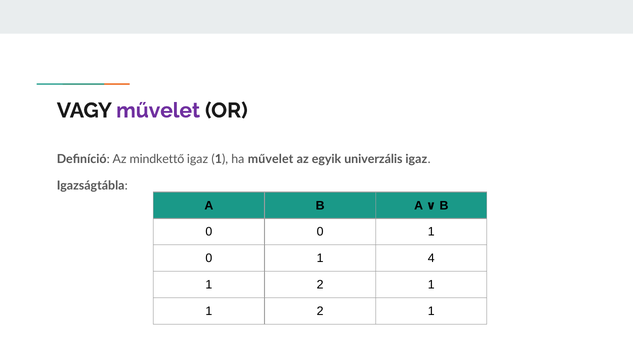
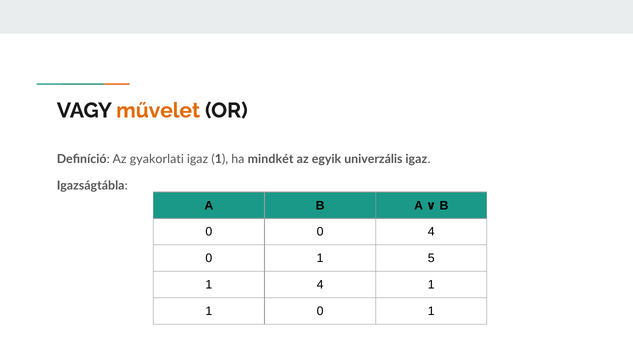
művelet colour: purple -> orange (158, 110)
mindkettő: mindkettő -> gyakorlati (157, 159)
ha művelet: művelet -> mindkét (271, 159)
0 0 1: 1 -> 4 (431, 232)
4: 4 -> 5 (431, 258)
2: 2 -> 4 (320, 285)
2: 2 -> 0 (320, 311)
